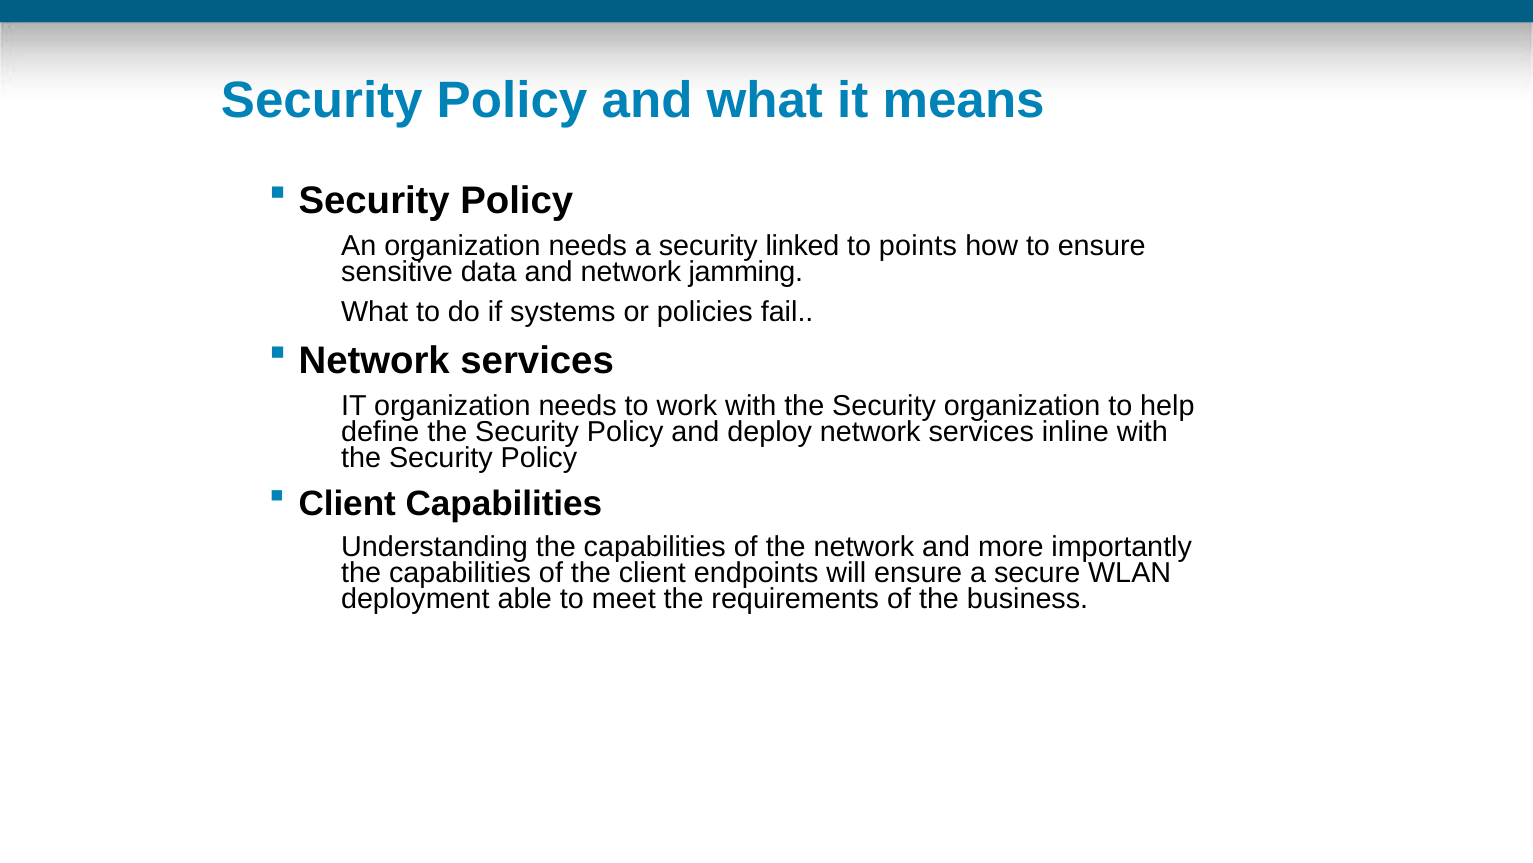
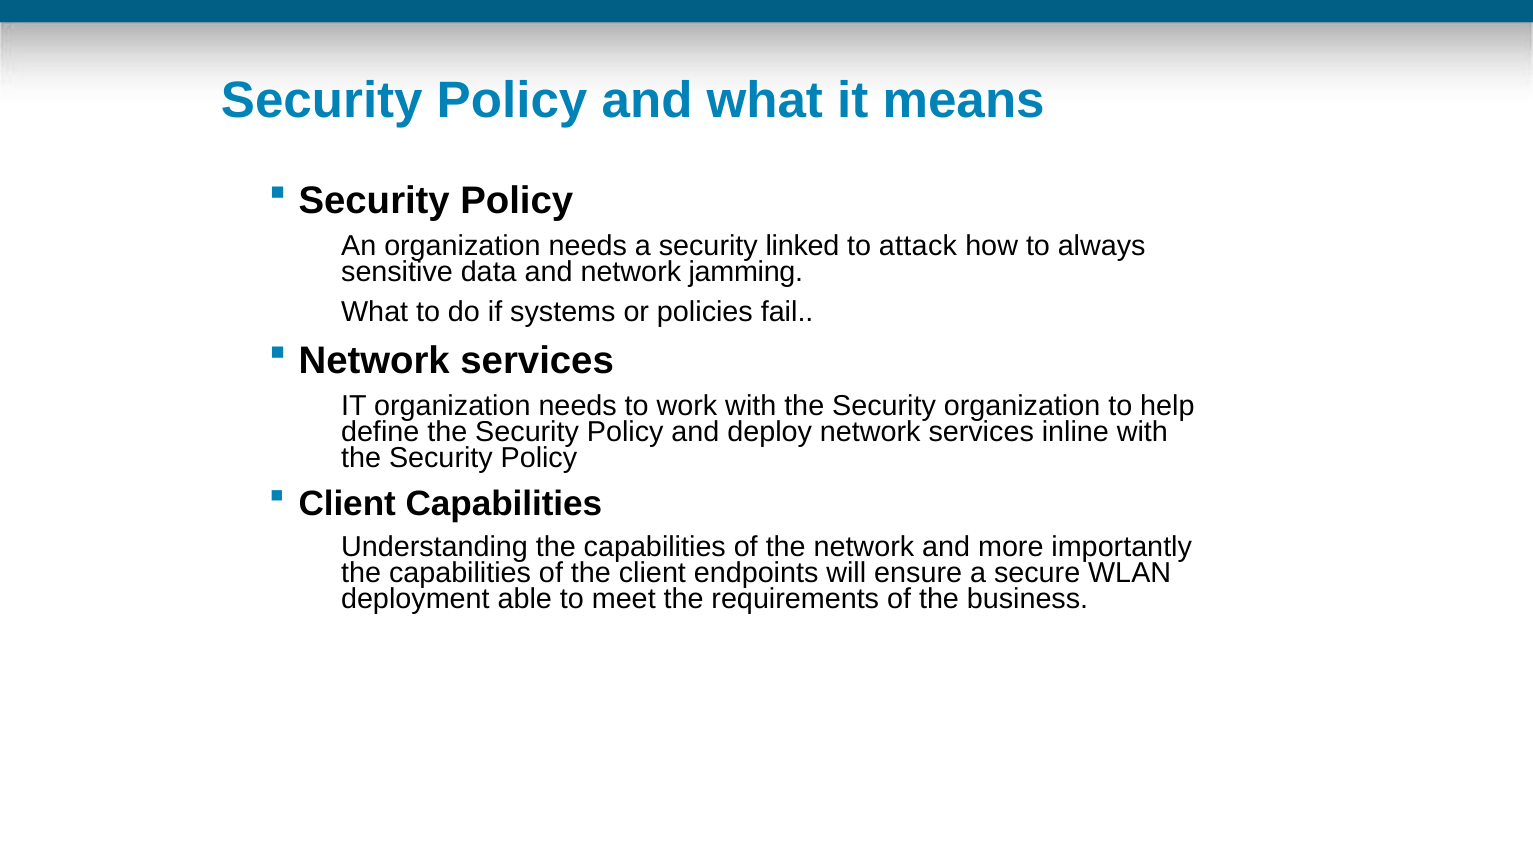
points: points -> attack (918, 245)
to ensure: ensure -> always (1102, 245)
